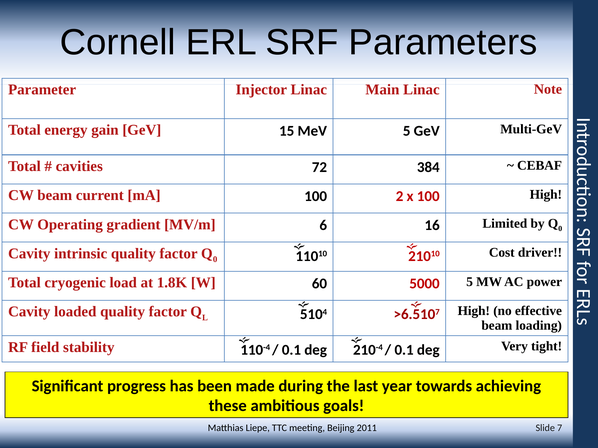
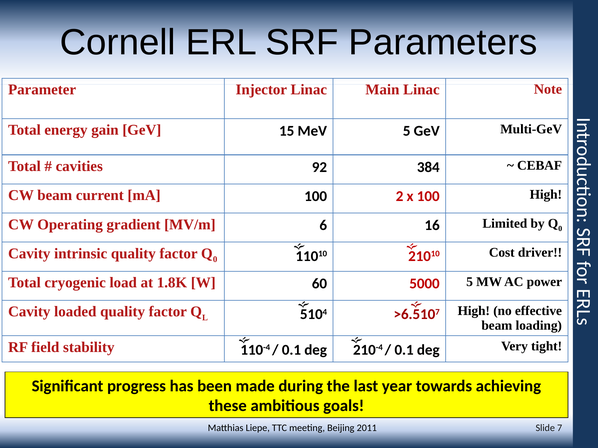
72: 72 -> 92 (319, 167)
